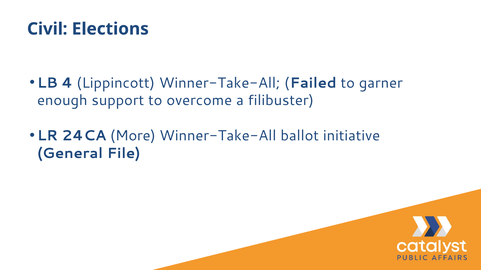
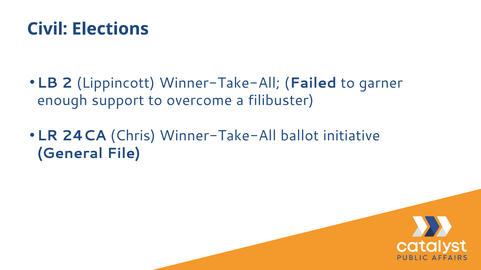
4: 4 -> 2 (67, 83)
More: More -> Chris (133, 136)
